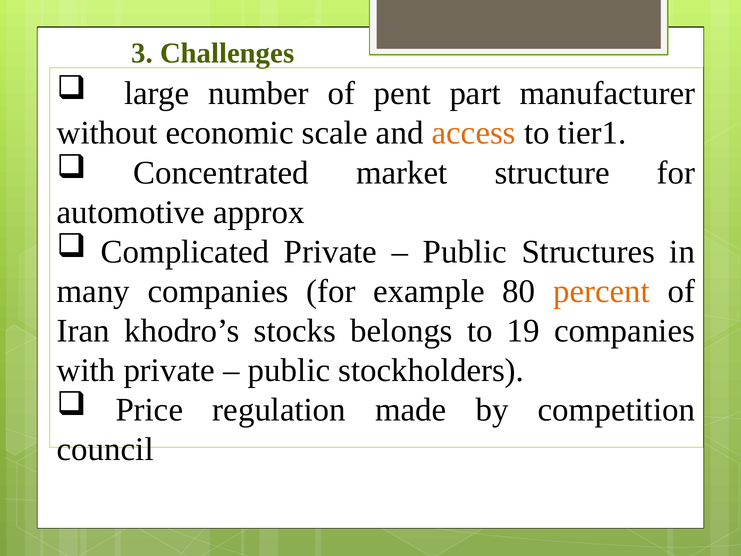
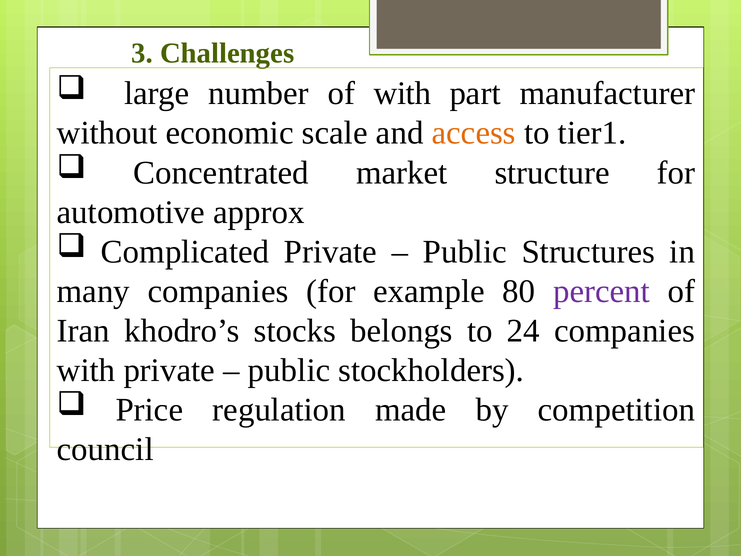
of pent: pent -> with (402, 94)
percent colour: orange -> purple (601, 291)
19: 19 -> 24 (523, 331)
